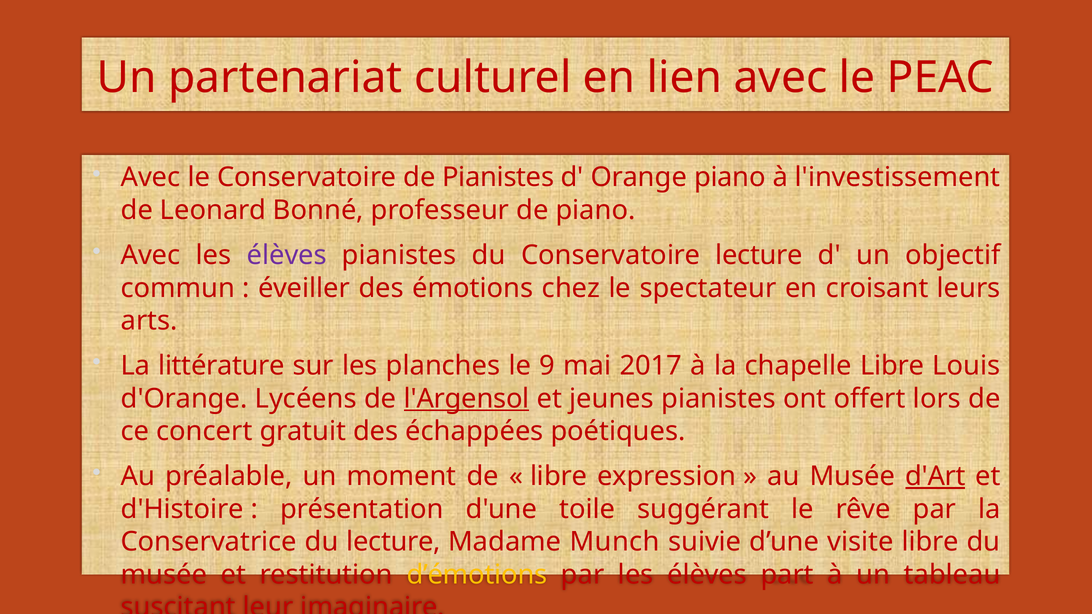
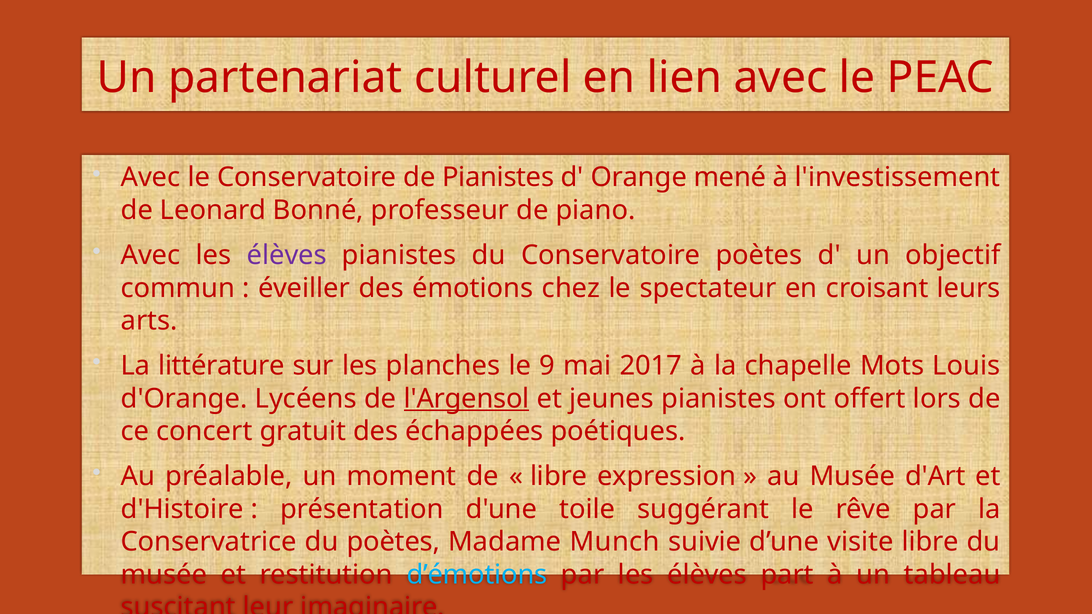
Orange piano: piano -> mené (730, 178)
Conservatoire lecture: lecture -> poètes (759, 255)
chapelle Libre: Libre -> Mots (892, 366)
d'Art underline: present -> none (935, 476)
du lecture: lecture -> poètes (393, 542)
d’émotions colour: yellow -> light blue (477, 575)
